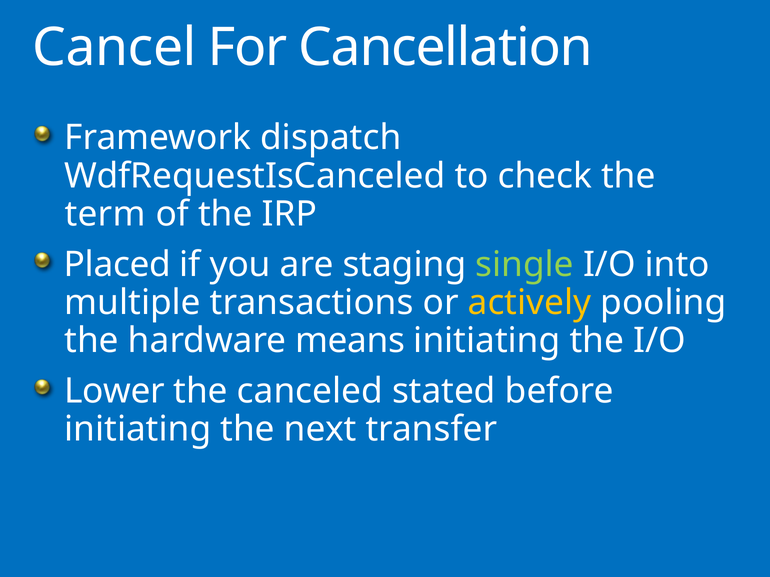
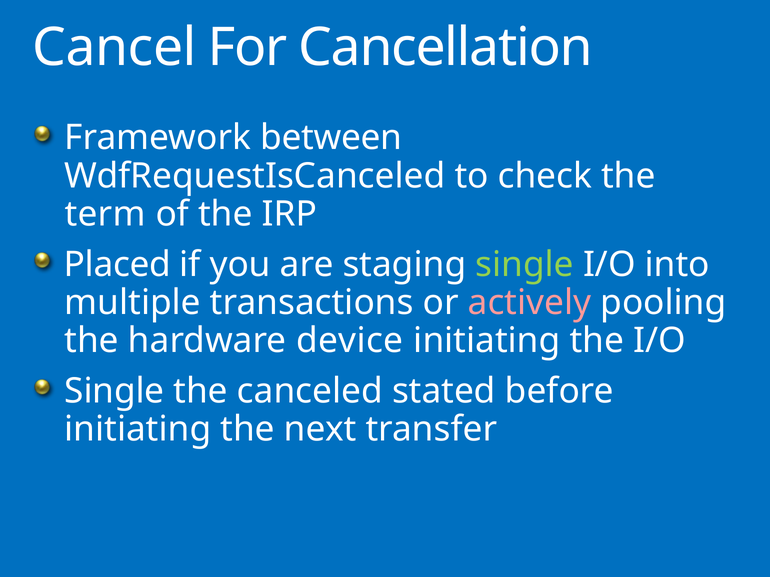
dispatch: dispatch -> between (331, 138)
actively colour: yellow -> pink (529, 303)
means: means -> device (350, 341)
Lower: Lower -> Single (114, 392)
